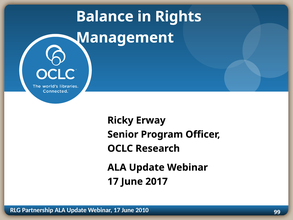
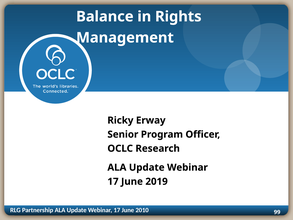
2017: 2017 -> 2019 (157, 181)
